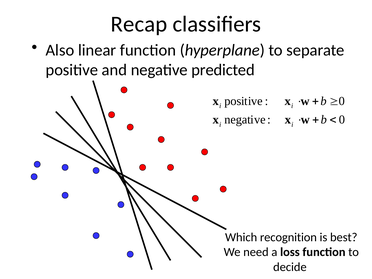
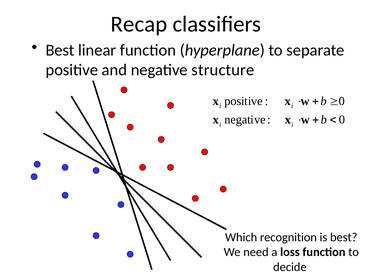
Also: Also -> Best (60, 50)
predicted: predicted -> structure (223, 70)
